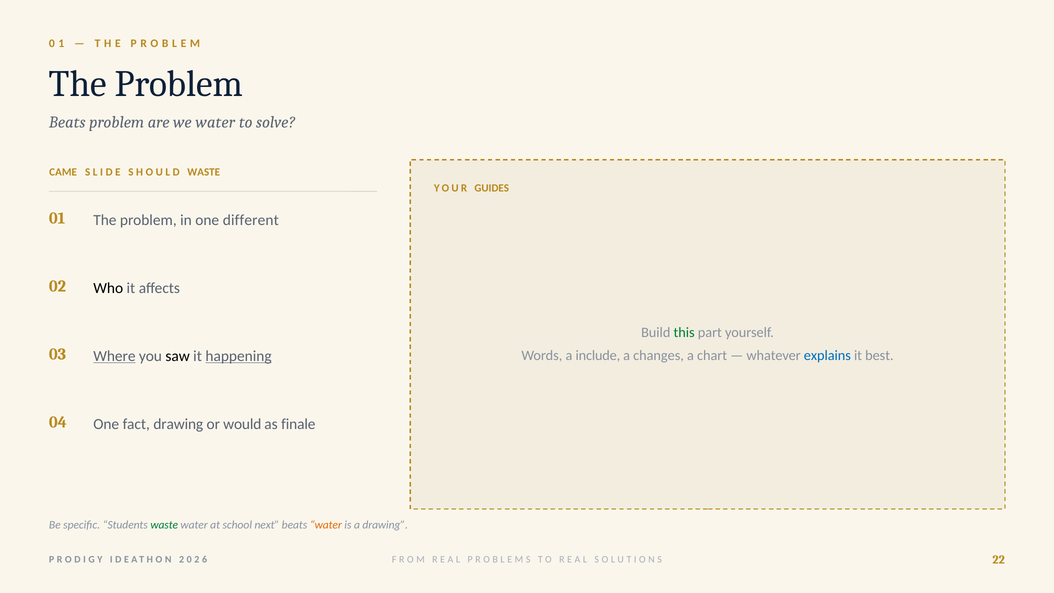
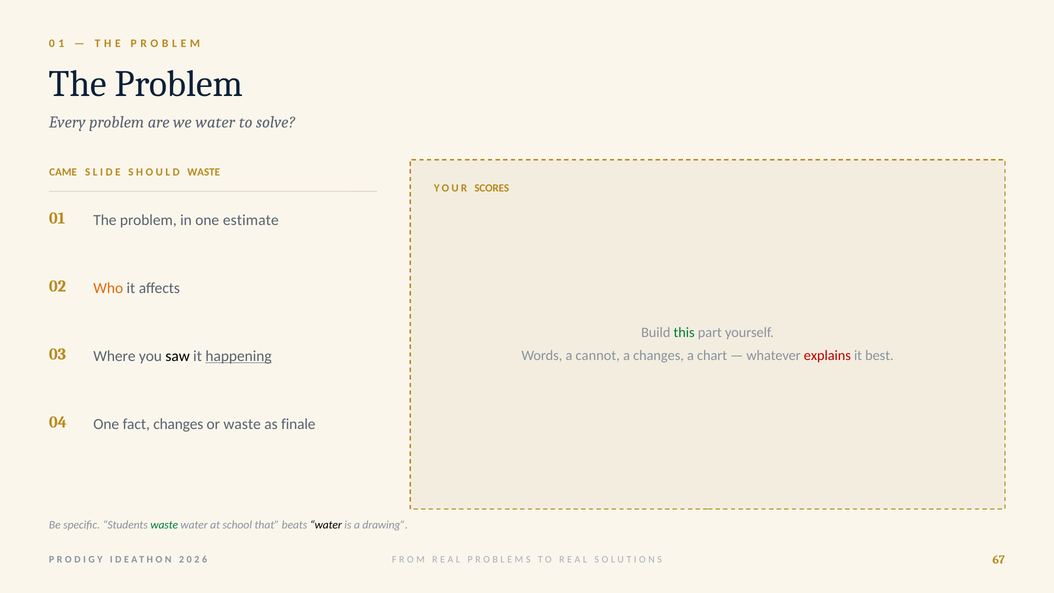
Beats: Beats -> Every (67, 122)
GUIDES: GUIDES -> SCORES (492, 188)
different: different -> estimate (251, 220)
Who colour: black -> orange (108, 288)
Where underline: present -> none (114, 356)
include: include -> cannot (598, 355)
explains colour: blue -> red (827, 355)
fact drawing: drawing -> changes (178, 424)
or would: would -> waste (242, 424)
next: next -> that (267, 525)
water colour: orange -> black (326, 525)
22: 22 -> 67 (999, 560)
